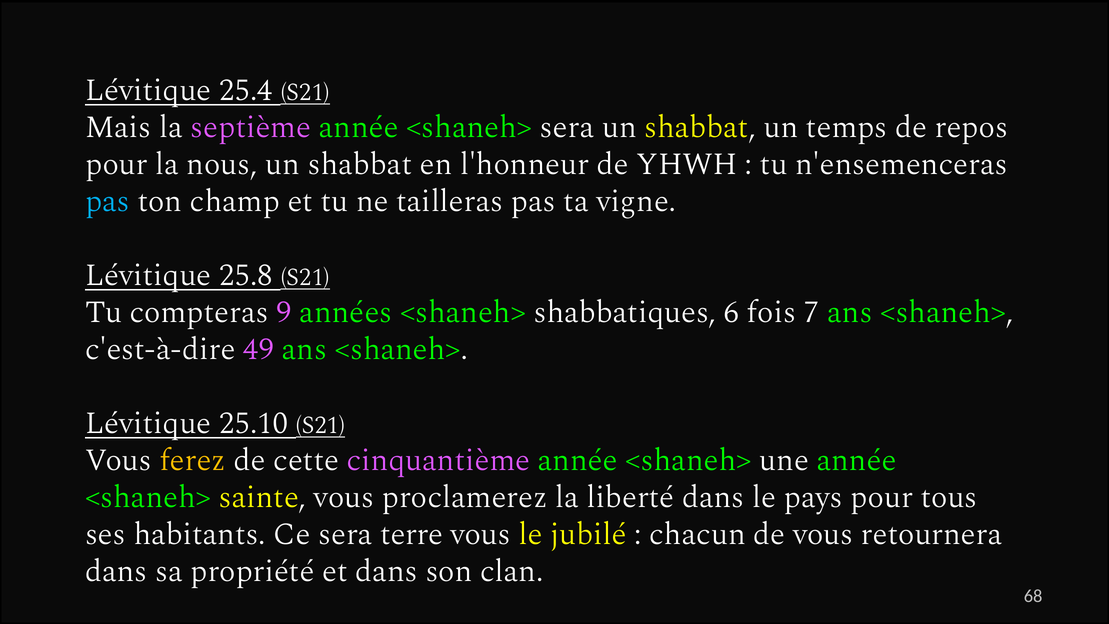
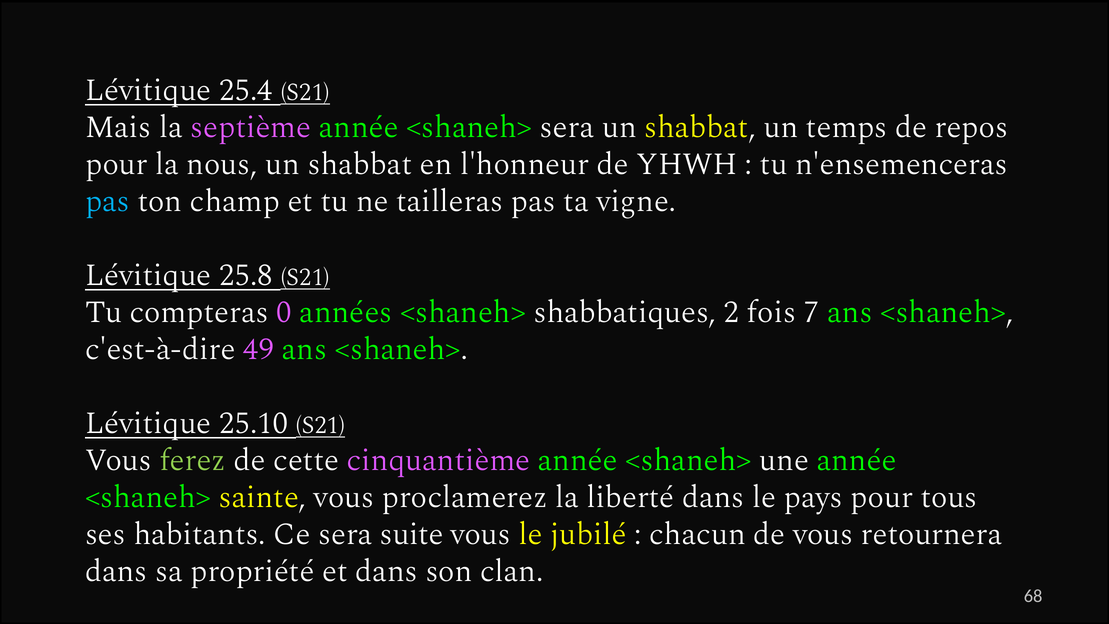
9: 9 -> 0 (284, 312)
6: 6 -> 2 (732, 312)
ferez colour: yellow -> light green (193, 460)
terre: terre -> suite (412, 534)
